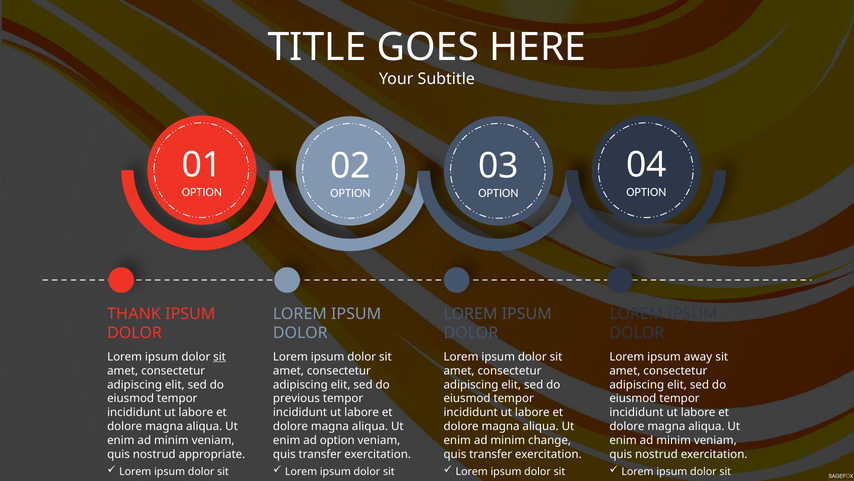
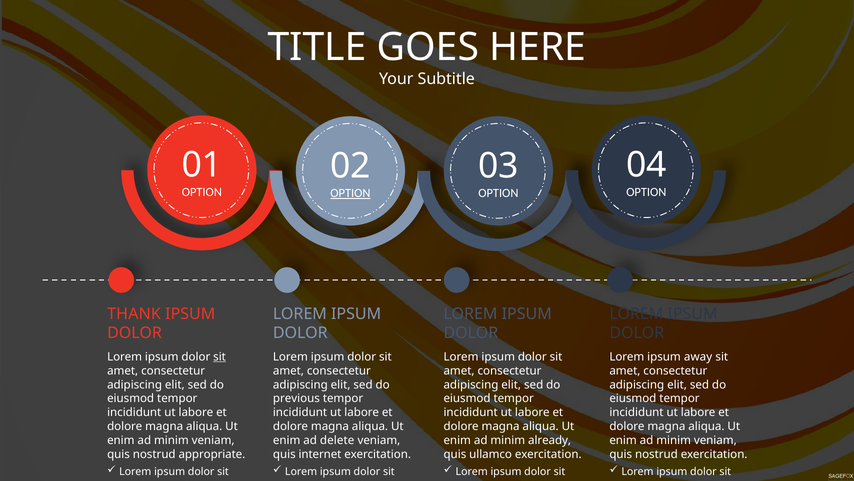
OPTION underline: none -> present (350, 193)
ad option: option -> delete (337, 440)
change: change -> already (550, 440)
transfer: transfer -> internet (320, 454)
transfer: transfer -> ullamco (491, 454)
